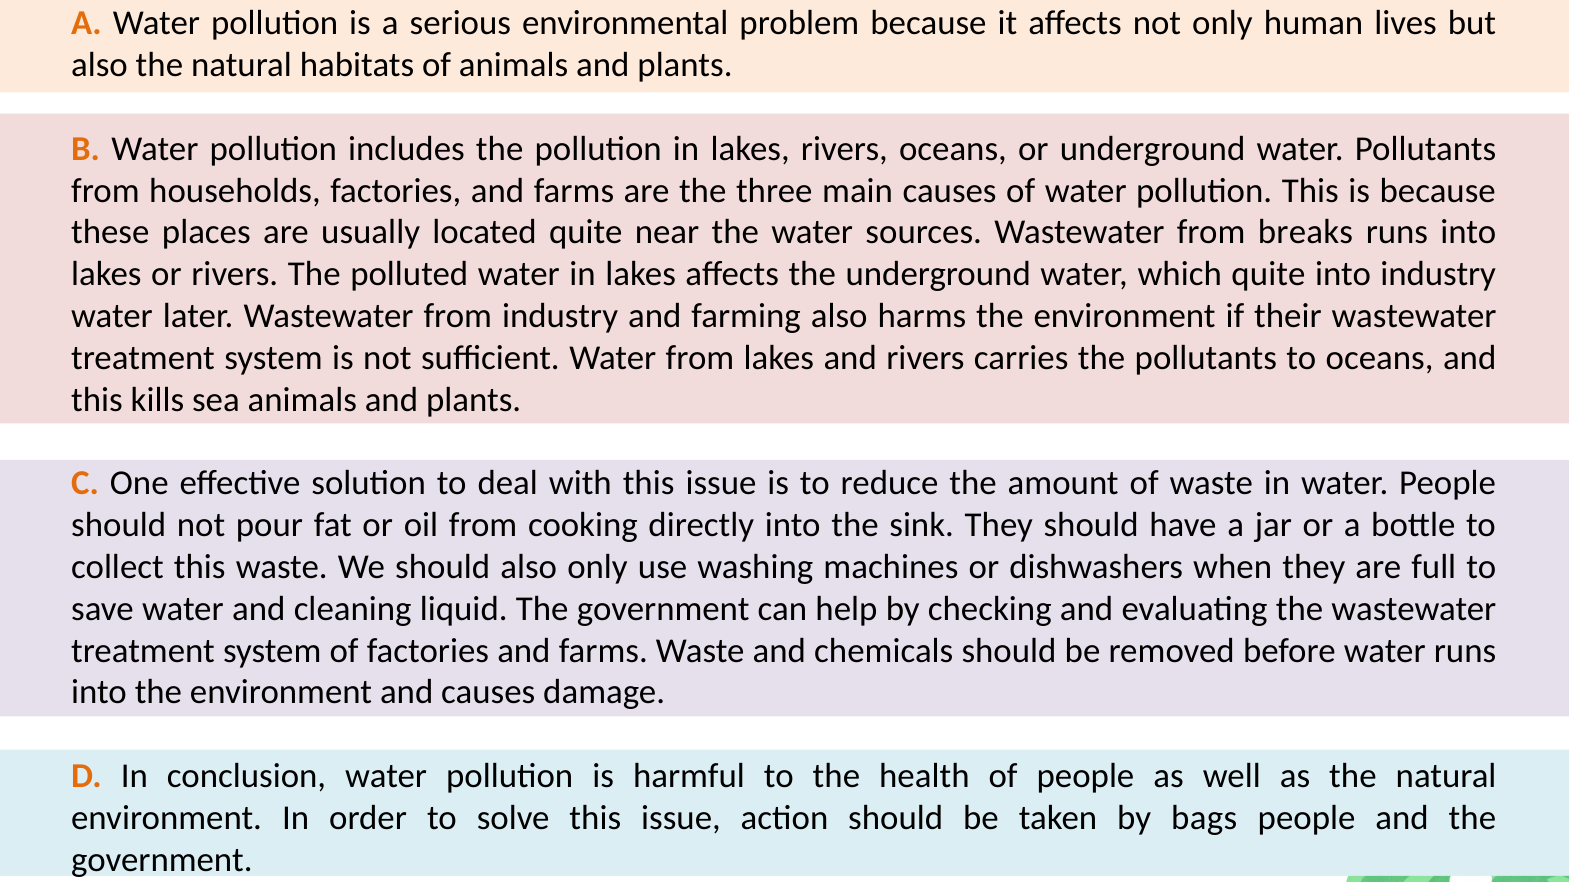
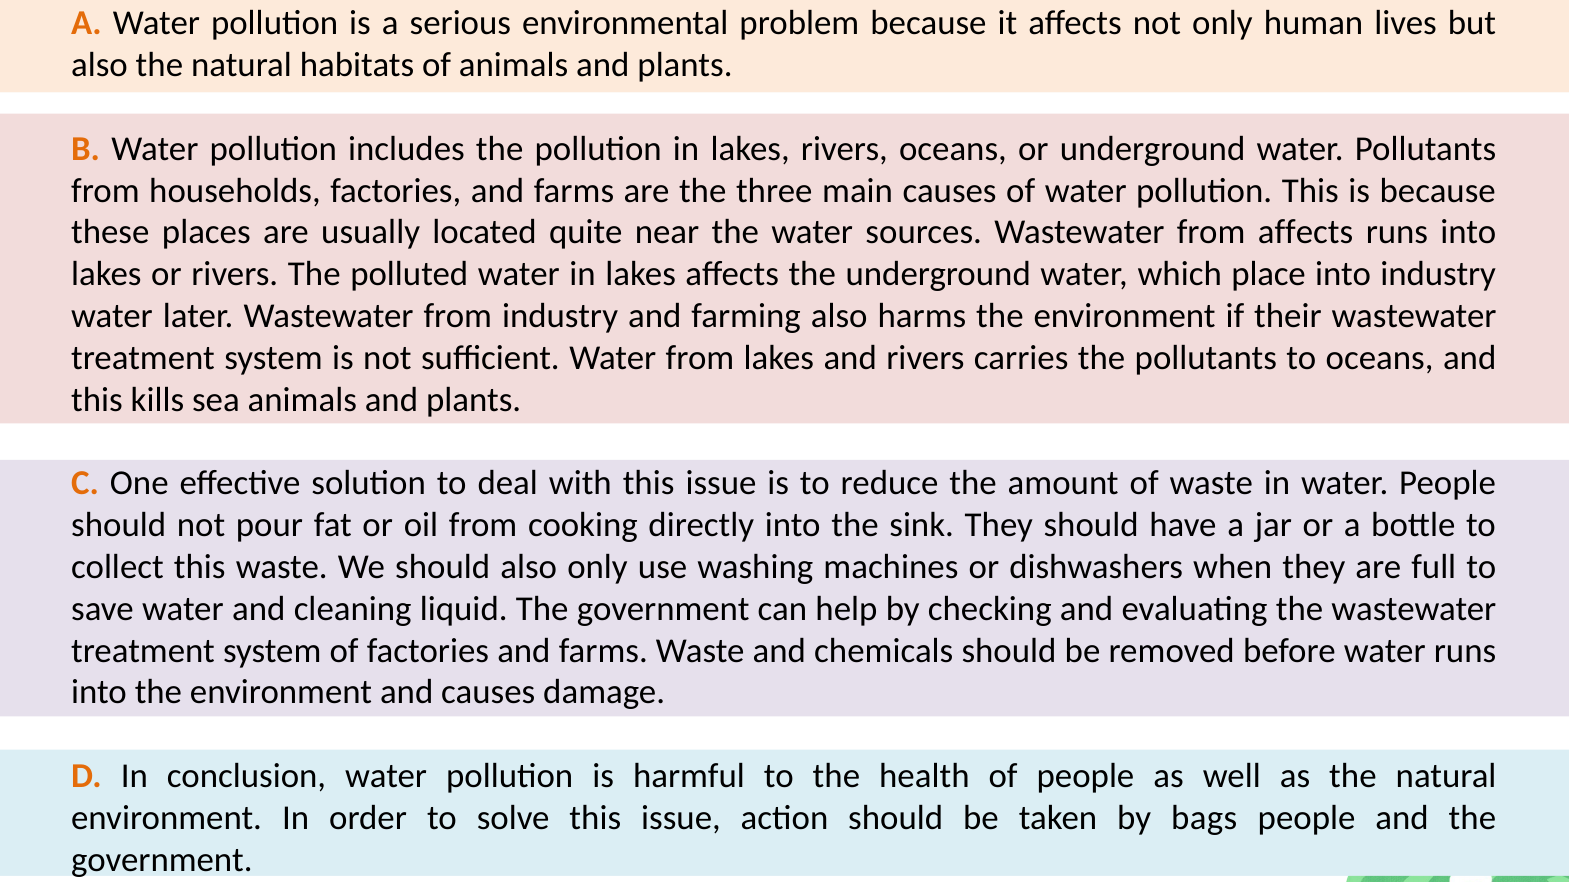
from breaks: breaks -> affects (1306, 233)
which quite: quite -> place (1269, 274)
